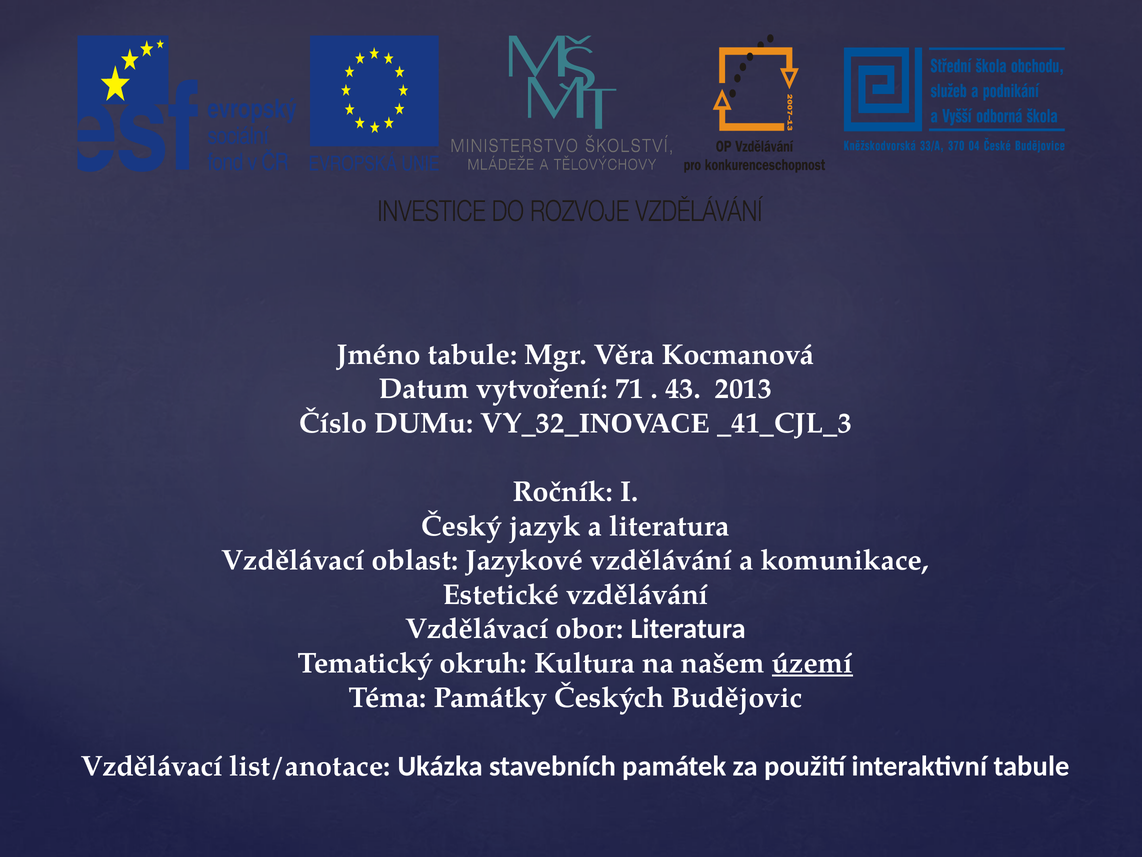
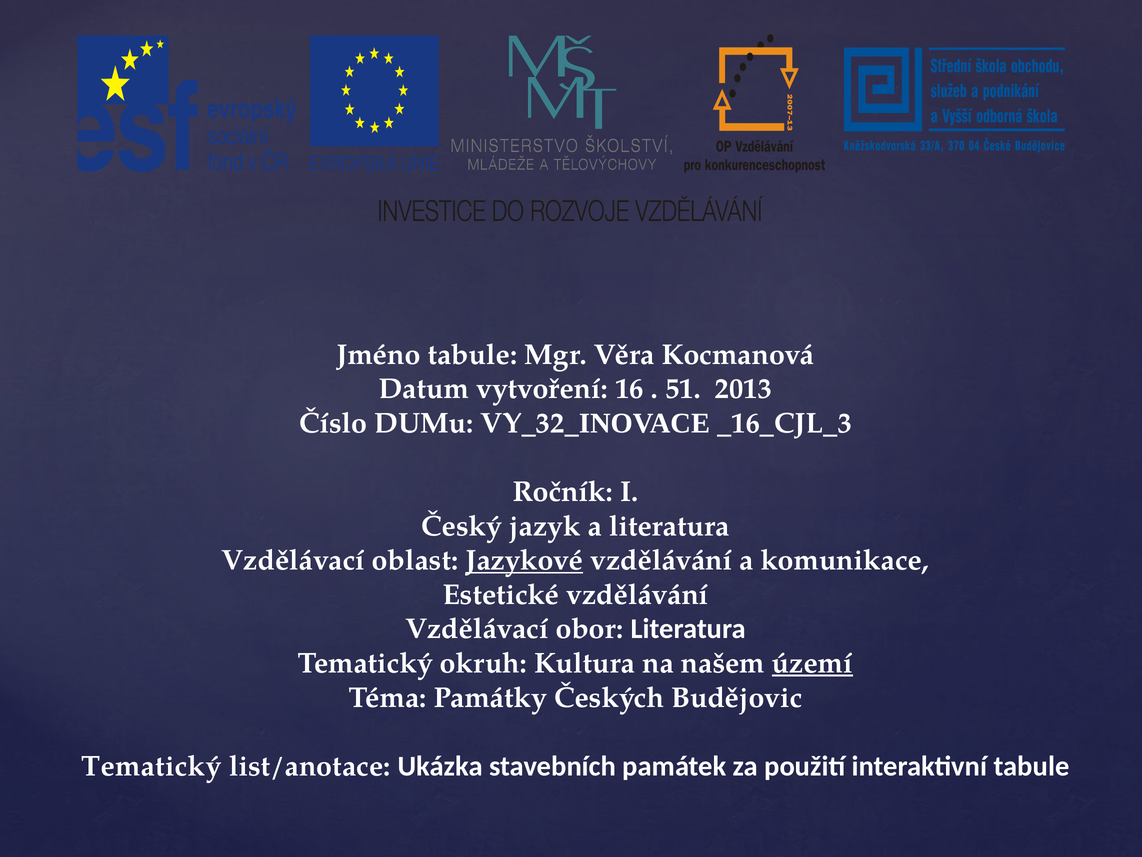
71: 71 -> 16 (629, 389)
43: 43 -> 51 (683, 389)
_41_CJL_3: _41_CJL_3 -> _16_CJL_3 (784, 423)
Jazykové underline: none -> present (524, 560)
Vzdělávací: Vzdělávací -> Tematický (151, 766)
